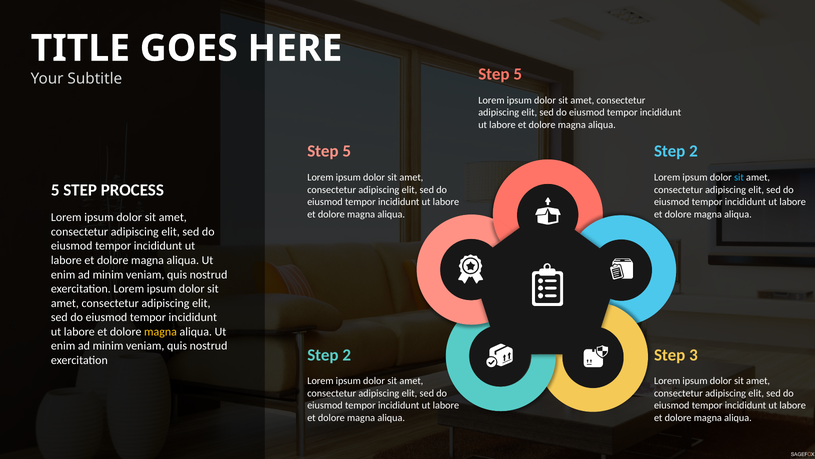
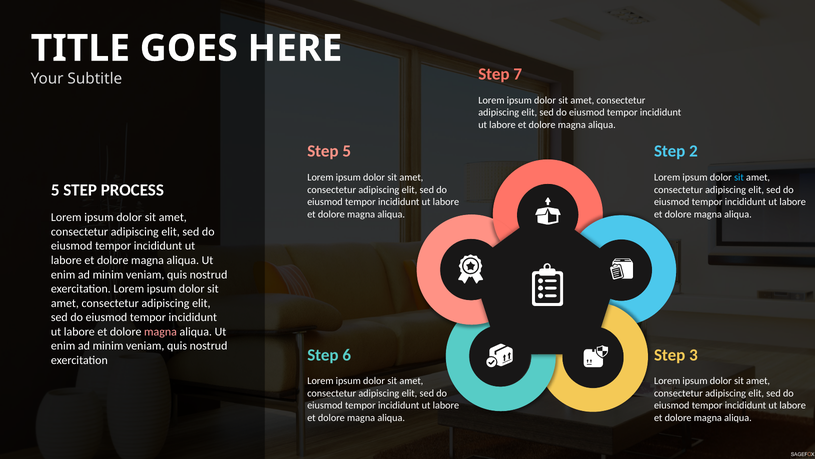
5: 5 -> 7 (518, 74)
magna colour: yellow -> pink (160, 331)
2: 2 -> 6 (347, 355)
